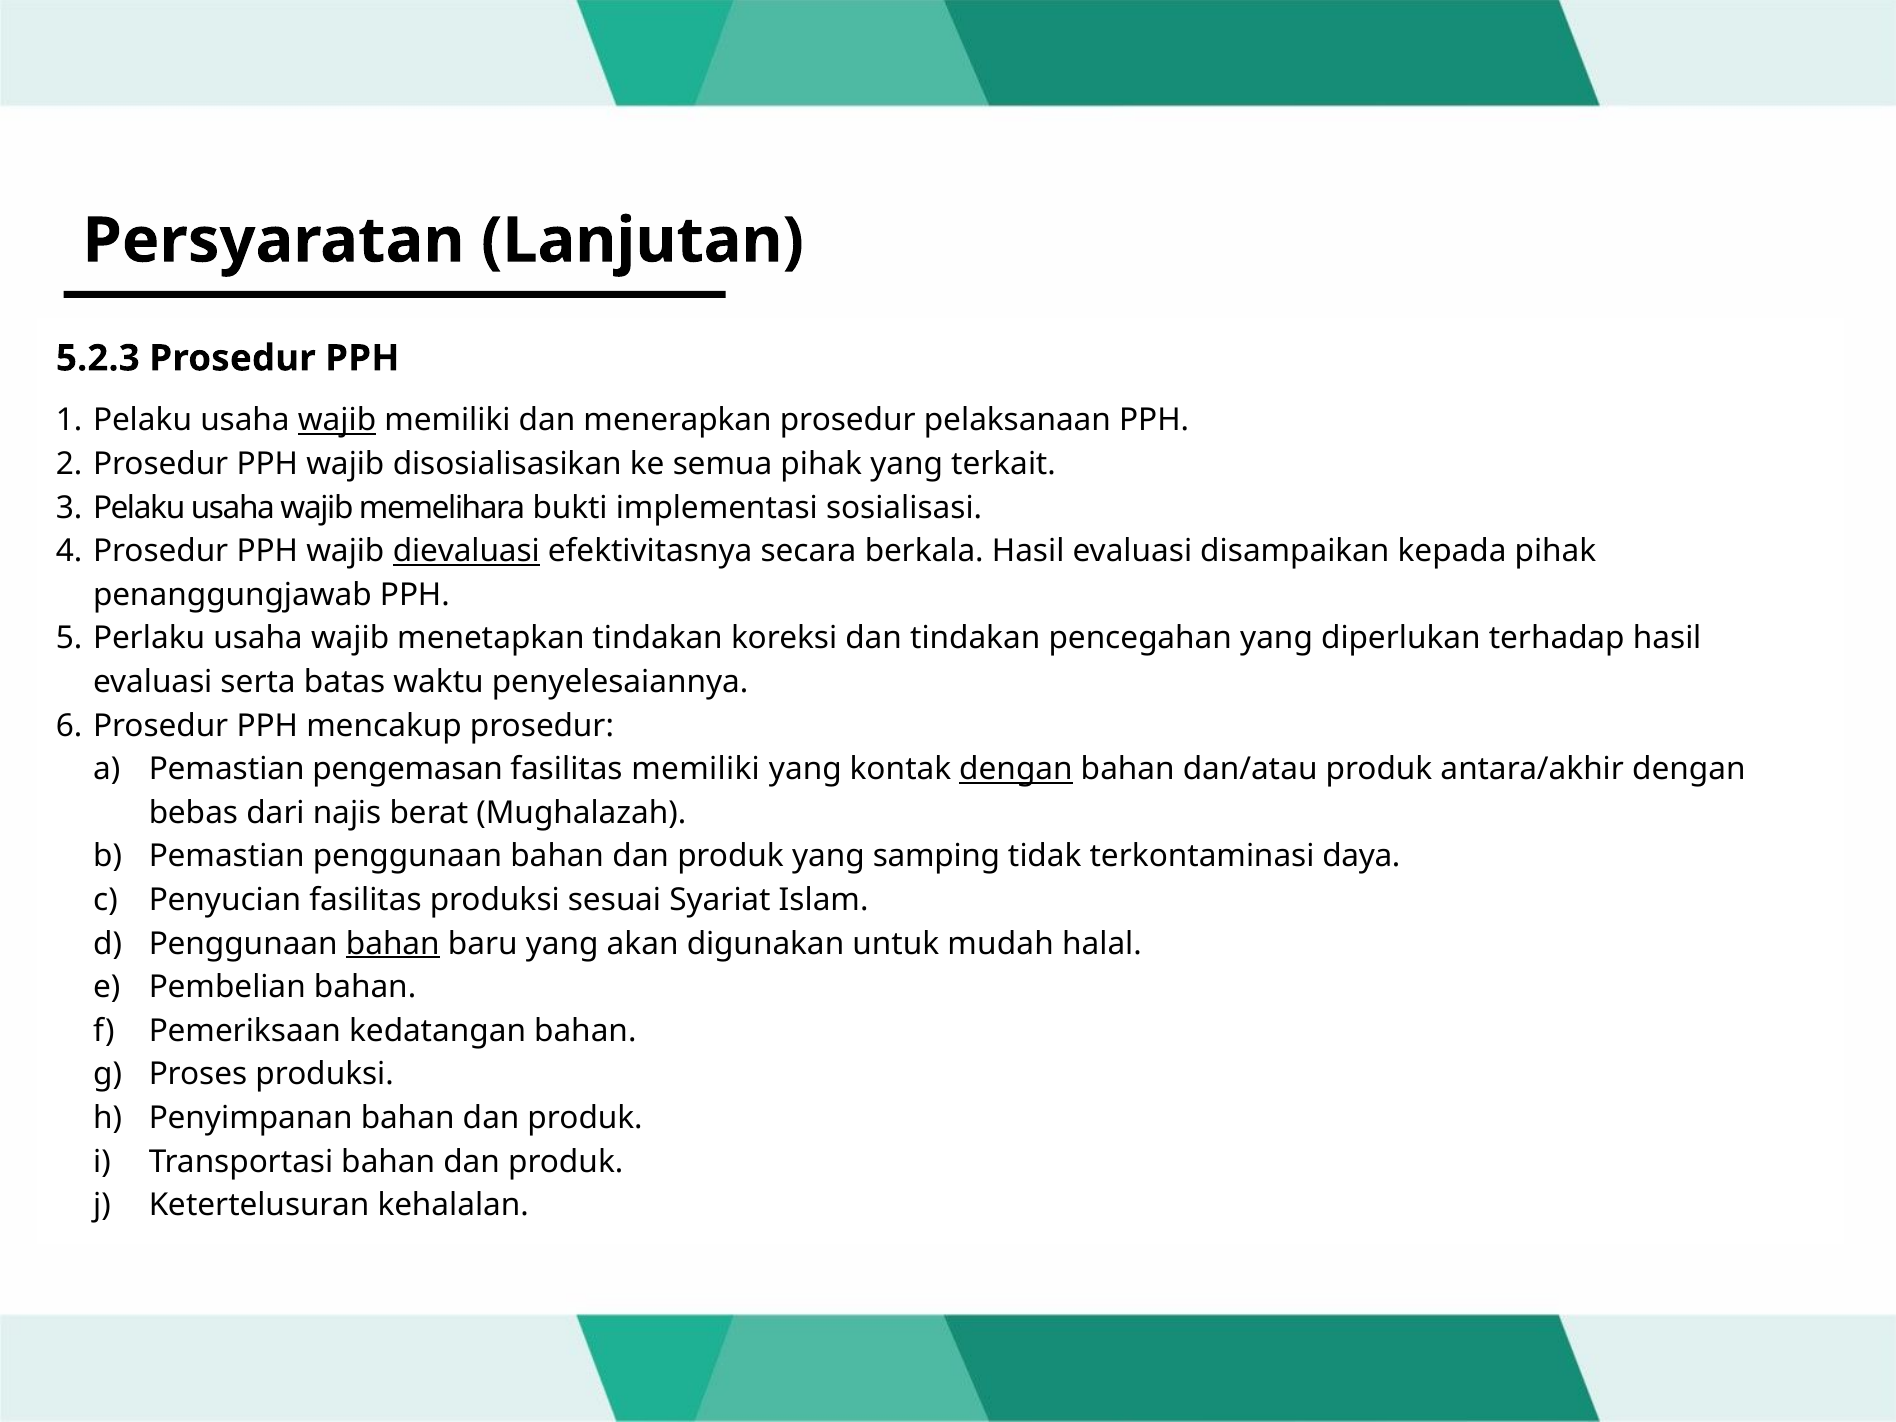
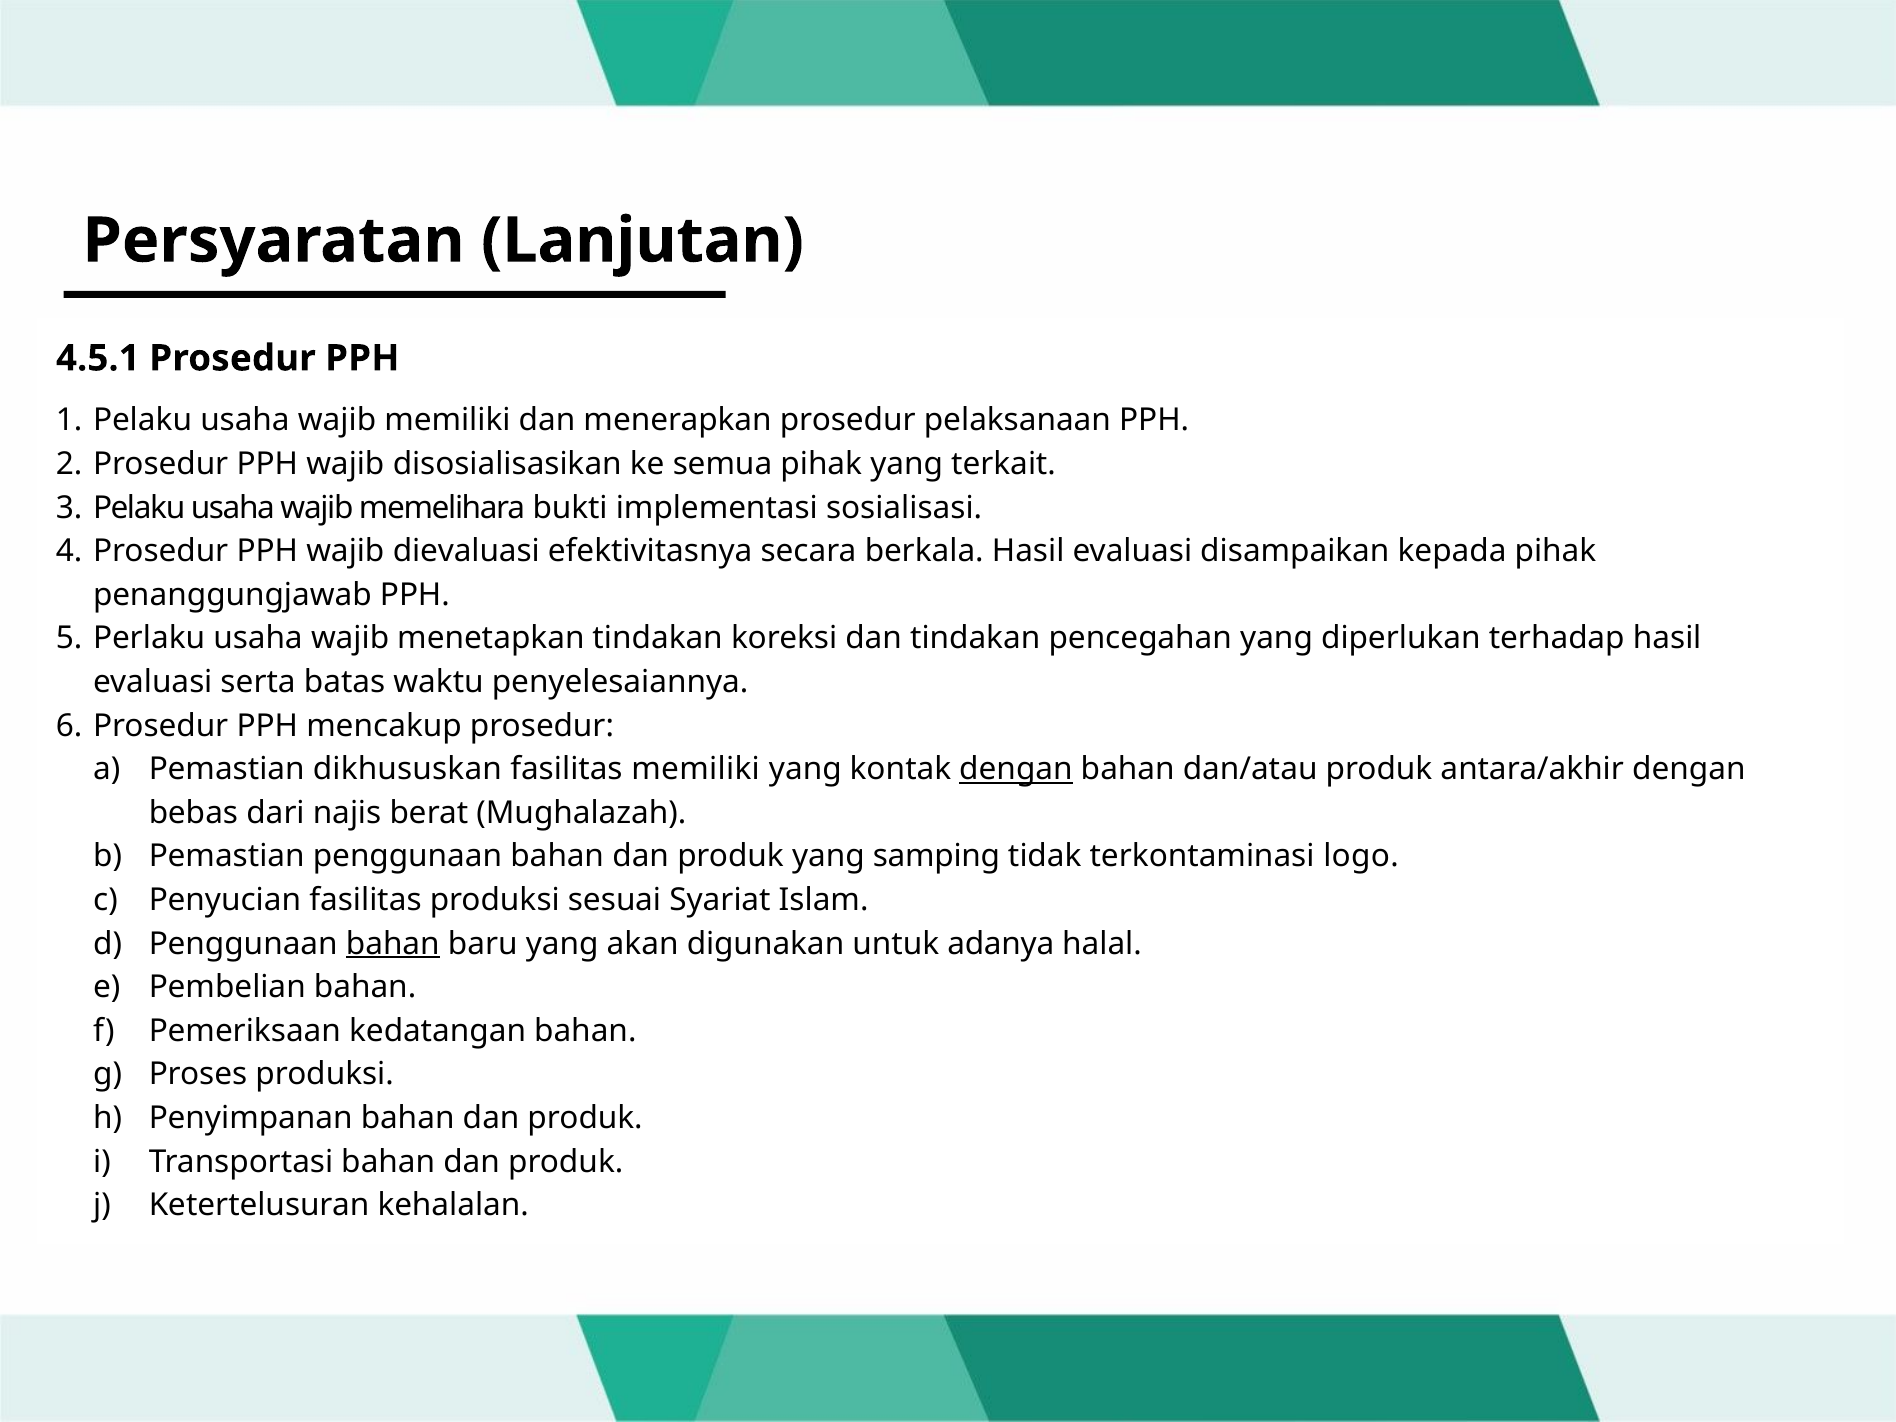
5.2.3: 5.2.3 -> 4.5.1 (98, 358)
wajib underline: present -> none (337, 421)
dievaluasi underline: present -> none (466, 551)
pengemasan: pengemasan -> dikhususkan (407, 769)
daya: daya -> logo (1361, 856)
mudah: mudah -> adanya (1001, 944)
